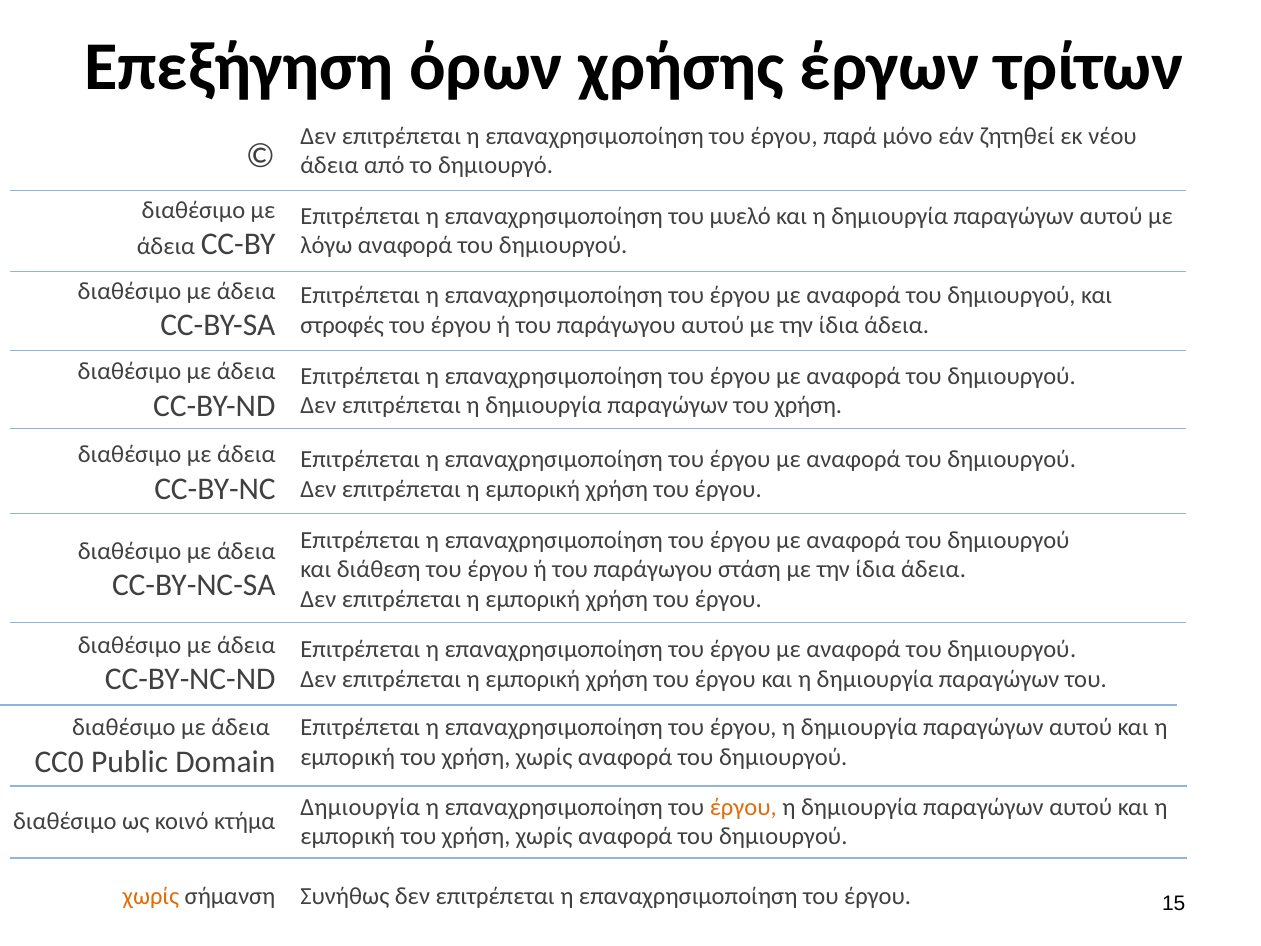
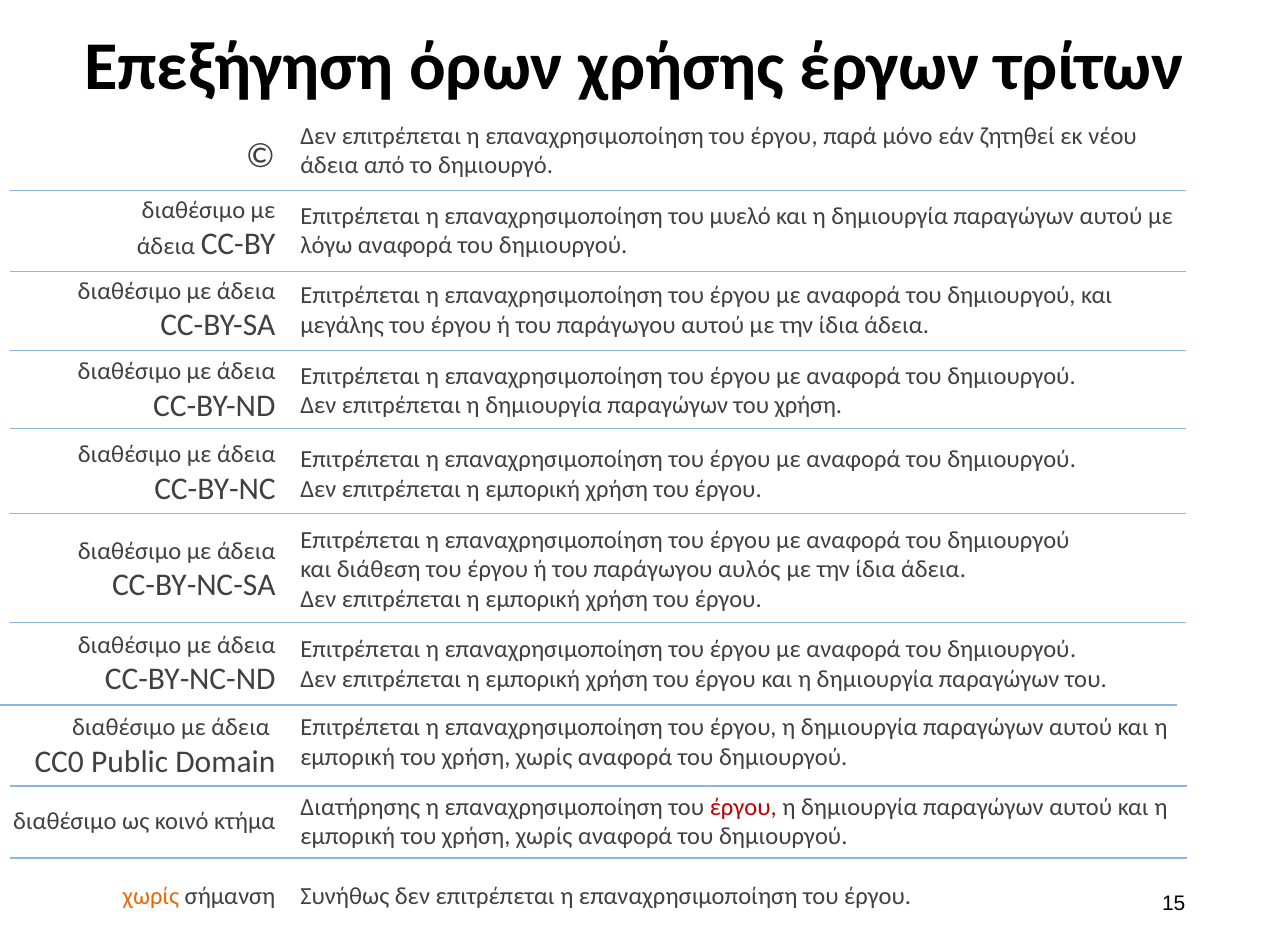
στροφές: στροφές -> μεγάλης (342, 325)
στάση: στάση -> αυλός (749, 570)
Δημιουργία: Δημιουργία -> Διατήρησης (360, 807)
έργου colour: orange -> red (743, 807)
